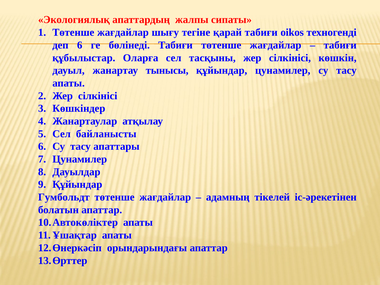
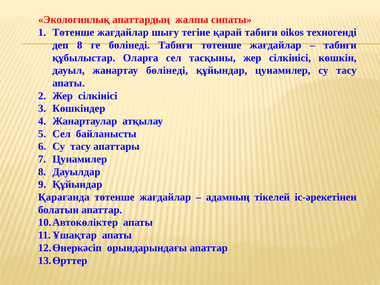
деп 6: 6 -> 8 (80, 45)
жанартау тынысы: тынысы -> бөлінеді (167, 70)
Гумбольдт: Гумбольдт -> Қарағанда (64, 197)
